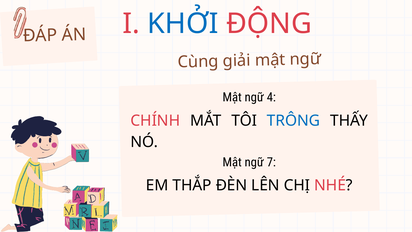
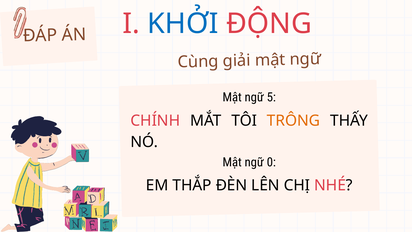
4: 4 -> 5 (271, 97)
TRÔNG colour: blue -> orange (294, 121)
7: 7 -> 0 (271, 162)
